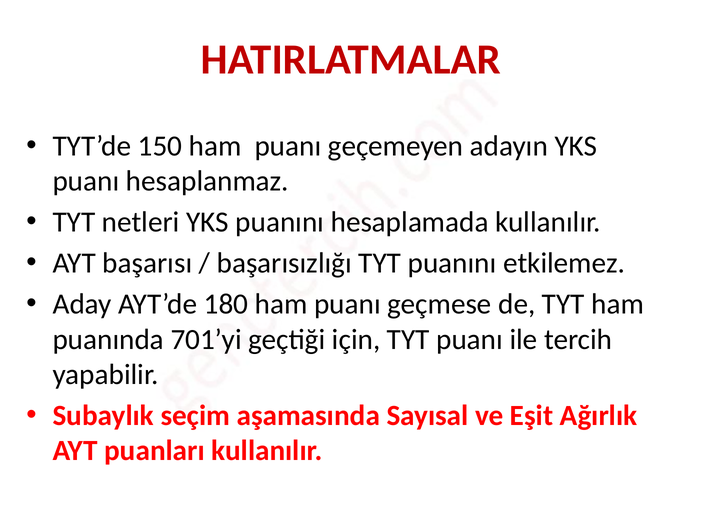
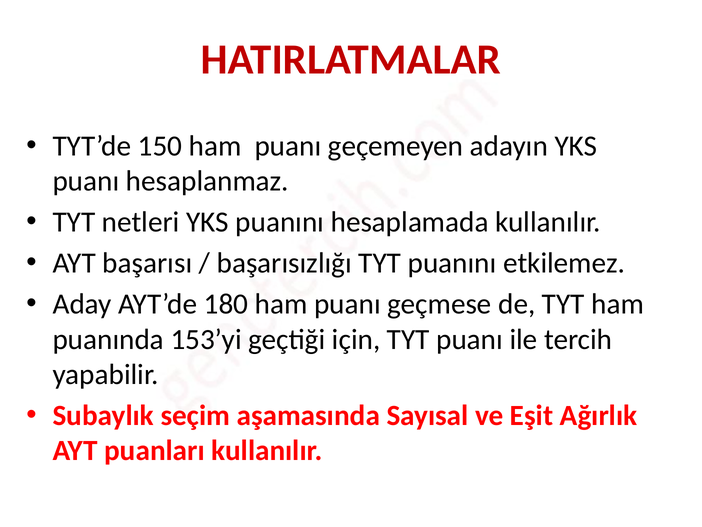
701’yi: 701’yi -> 153’yi (206, 339)
